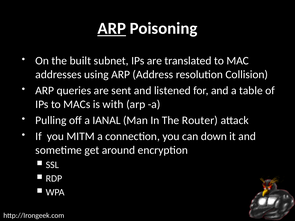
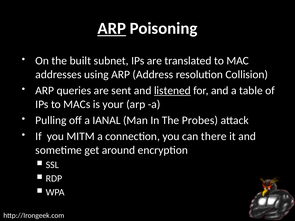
listened underline: none -> present (172, 91)
with: with -> your (113, 104)
Router: Router -> Probes (200, 120)
down: down -> there (214, 137)
